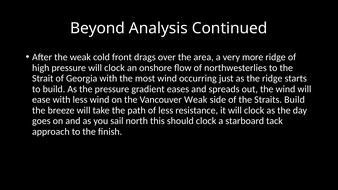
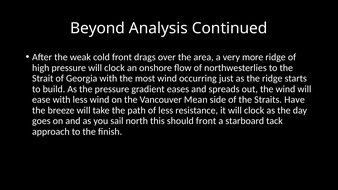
Vancouver Weak: Weak -> Mean (196, 100)
Straits Build: Build -> Have (295, 100)
should clock: clock -> front (206, 121)
